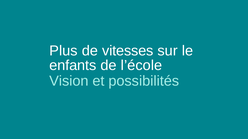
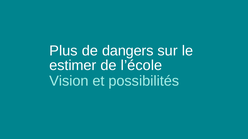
vitesses: vitesses -> dangers (128, 51)
enfants: enfants -> estimer (73, 66)
